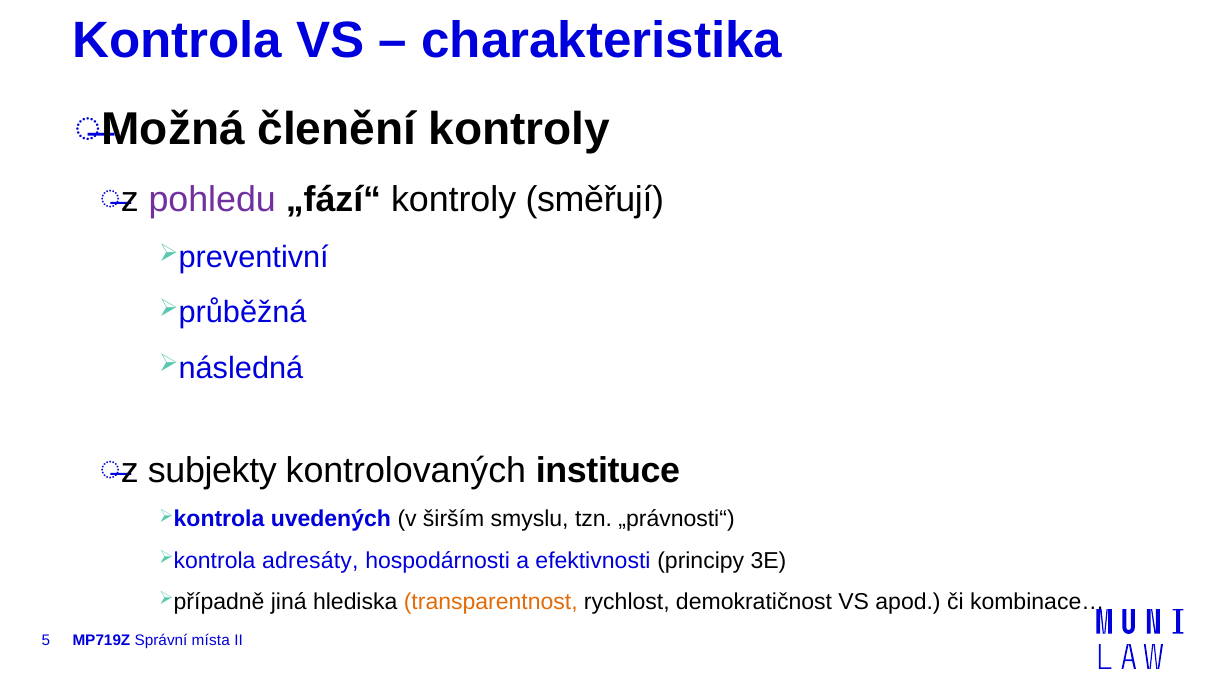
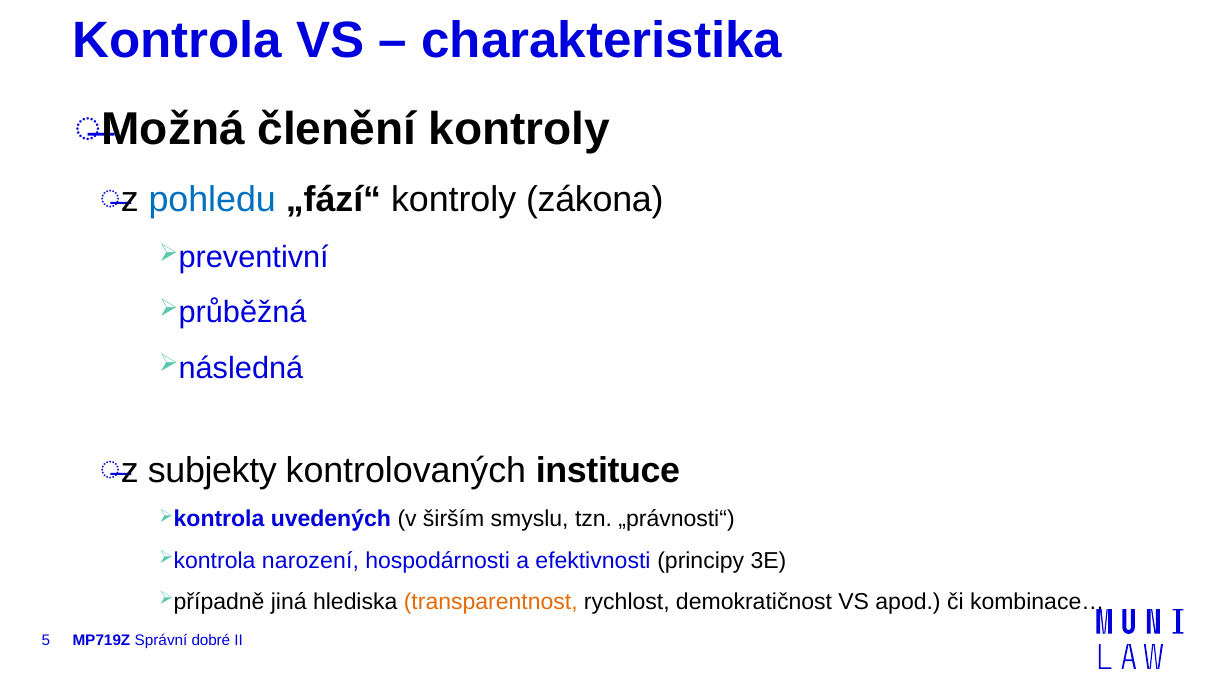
pohledu colour: purple -> blue (212, 200)
směřují: směřují -> zákona (595, 200)
adresáty: adresáty -> narození (310, 561)
místa: místa -> dobré (211, 641)
